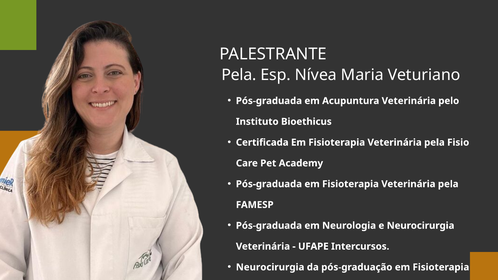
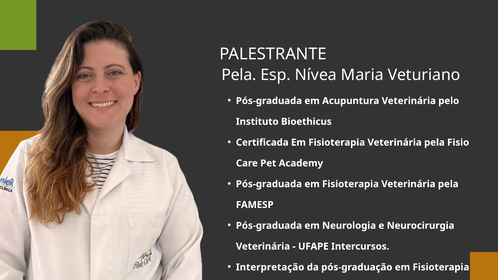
Neurocirurgia: Neurocirurgia -> Interpretação (270, 267)
